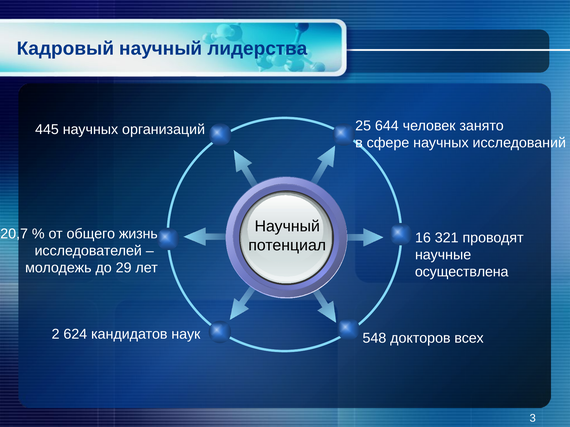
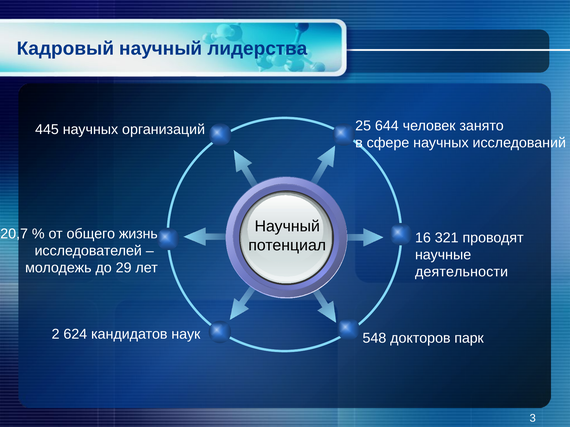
осуществлена: осуществлена -> деятельности (462, 272)
всех: всех -> парк (469, 338)
